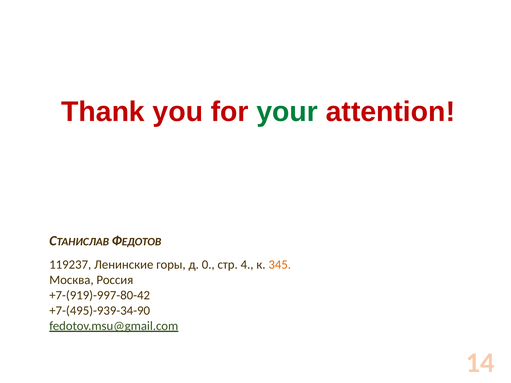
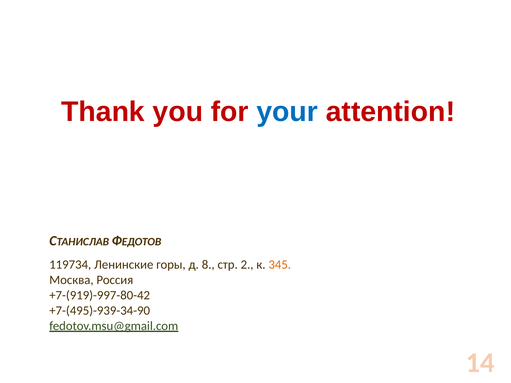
your colour: green -> blue (287, 112)
119237: 119237 -> 119734 (70, 265)
0: 0 -> 8 (208, 265)
4: 4 -> 2 (247, 265)
